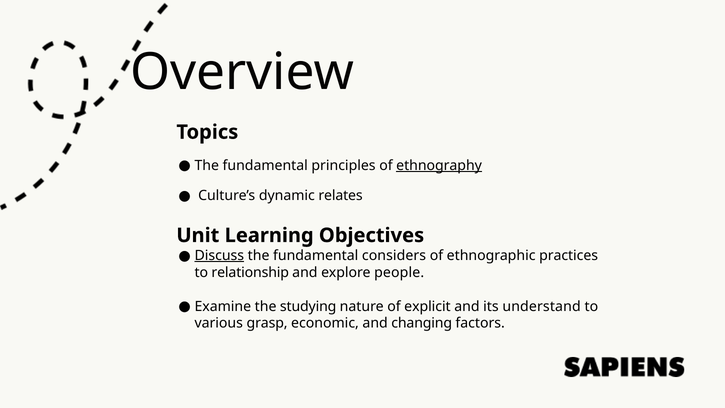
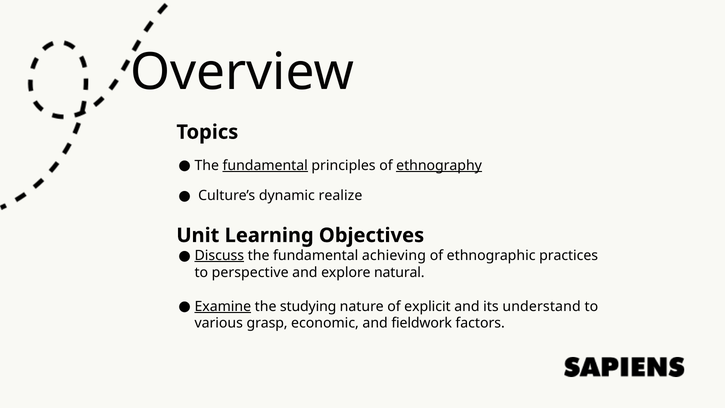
fundamental underline: none -> present (265, 165)
relates: relates -> realize (340, 196)
considers: considers -> achieving (394, 255)
relationship: relationship -> perspective (250, 272)
people: people -> natural (399, 272)
Examine underline: none -> present (223, 306)
changing: changing -> fieldwork (422, 323)
